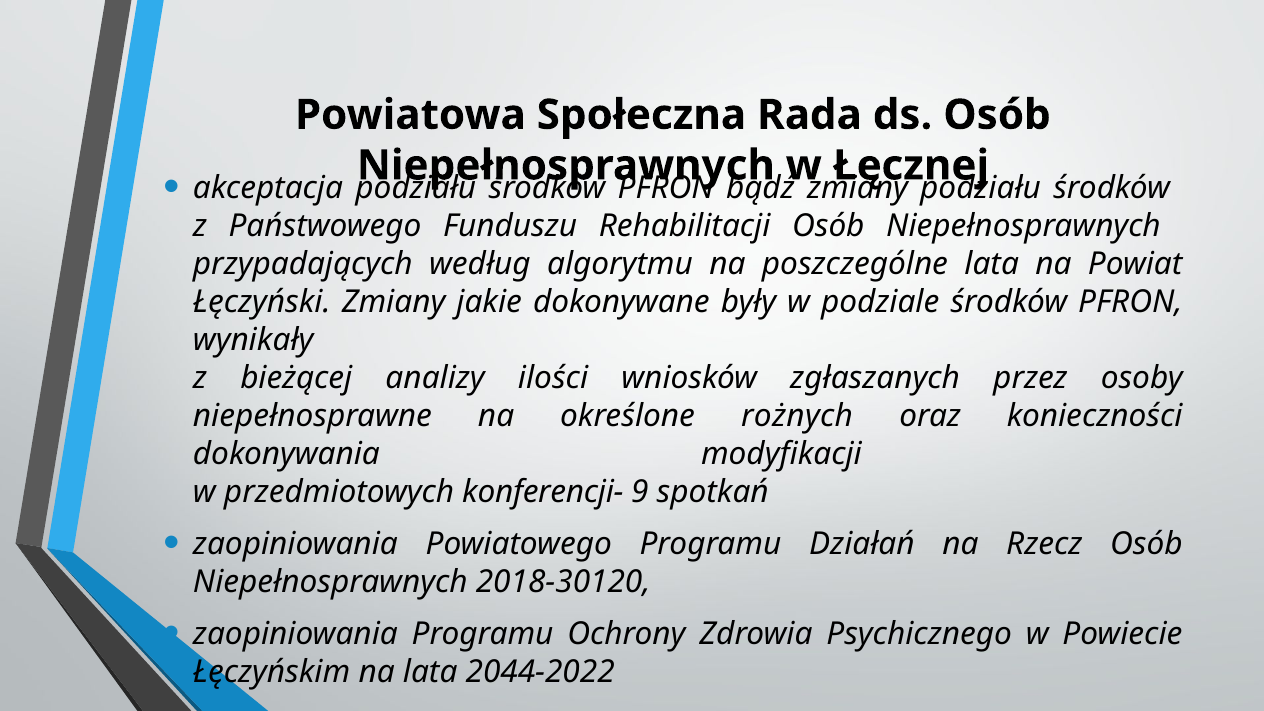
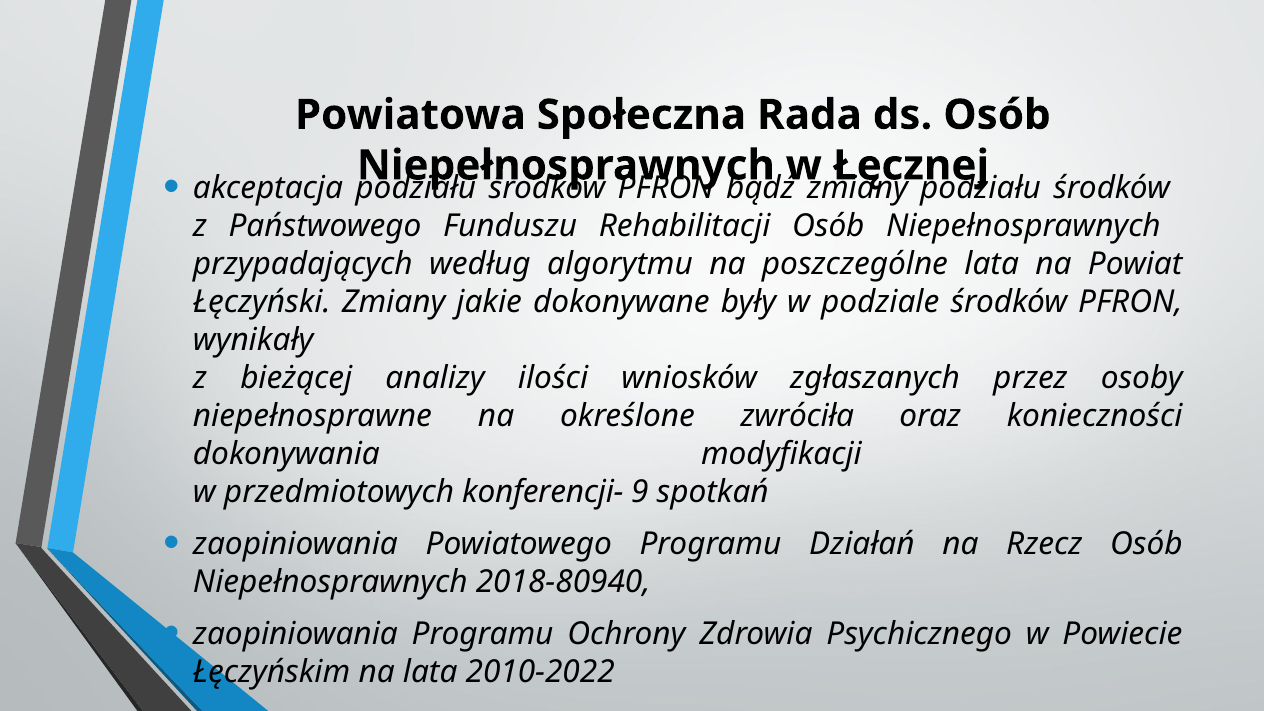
rożnych: rożnych -> zwróciła (797, 416)
2018-30120: 2018-30120 -> 2018-80940 (563, 582)
2044-2022: 2044-2022 -> 2010-2022 (540, 672)
